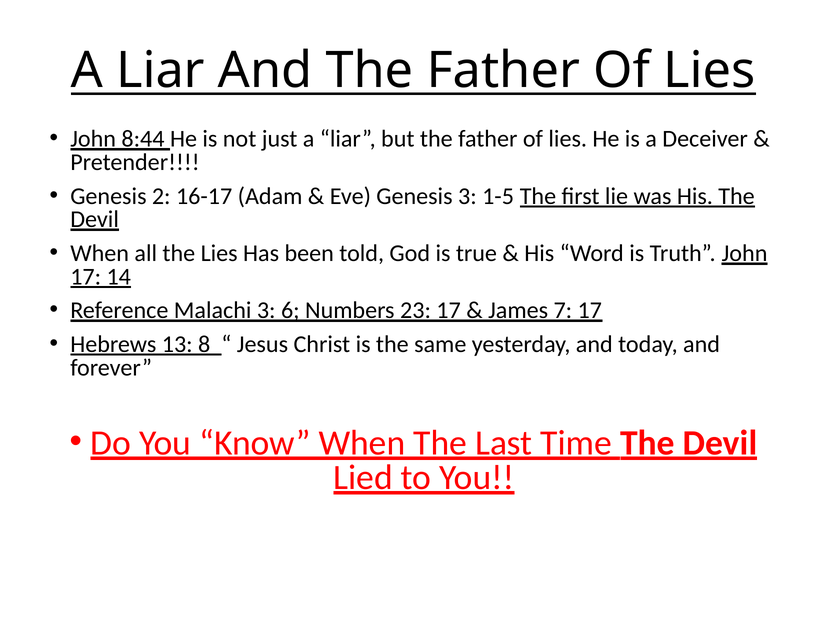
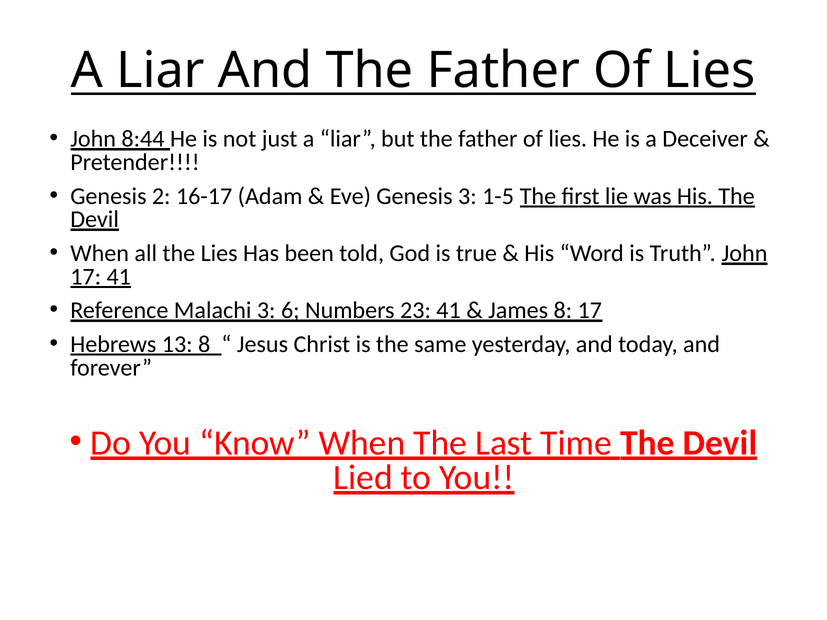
17 14: 14 -> 41 (119, 277)
23 17: 17 -> 41 (449, 311)
James 7: 7 -> 8 (563, 311)
